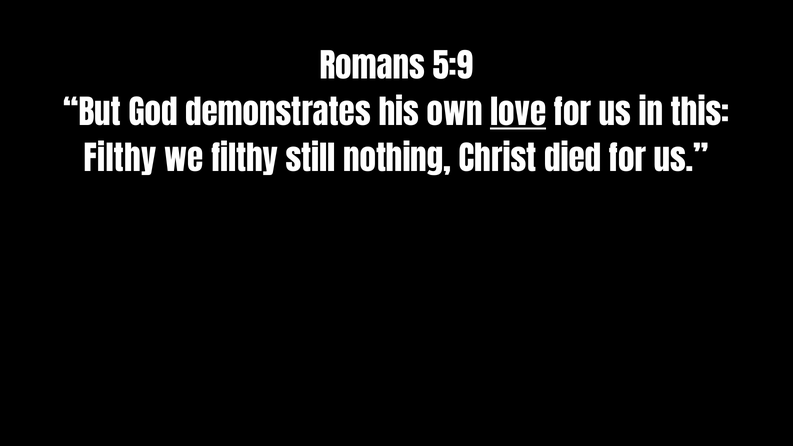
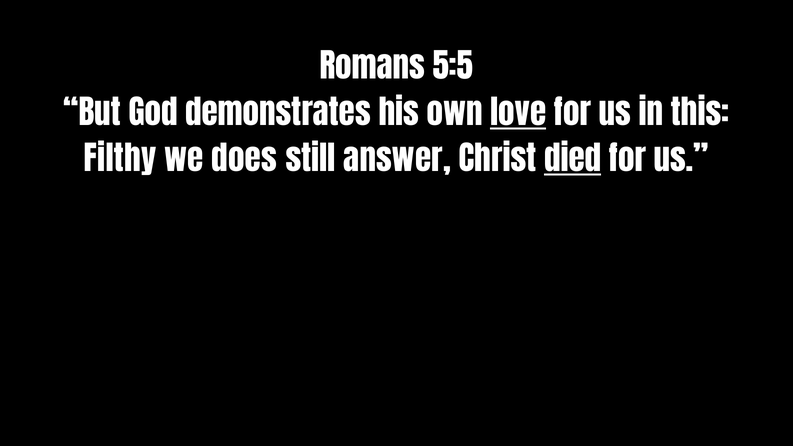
5:9: 5:9 -> 5:5 (453, 68)
we filthy: filthy -> does (244, 160)
nothing: nothing -> answer (397, 160)
died underline: none -> present (573, 160)
